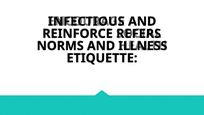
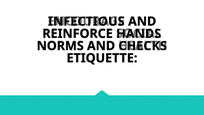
REFERS: REFERS -> HANDS (139, 34)
ILLNESS: ILLNESS -> CHECKS (143, 46)
